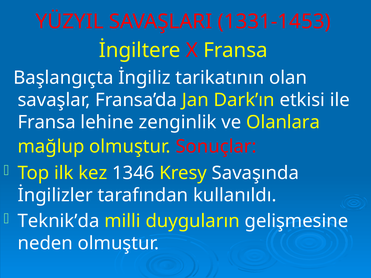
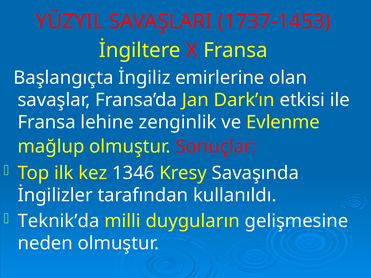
1331-1453: 1331-1453 -> 1737-1453 (274, 22)
tarikatının: tarikatının -> emirlerine (220, 78)
Olanlara: Olanlara -> Evlenme (283, 122)
